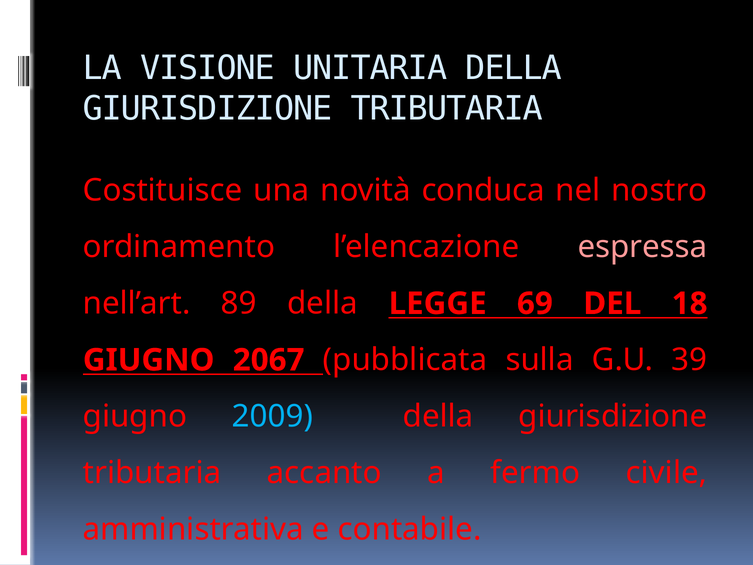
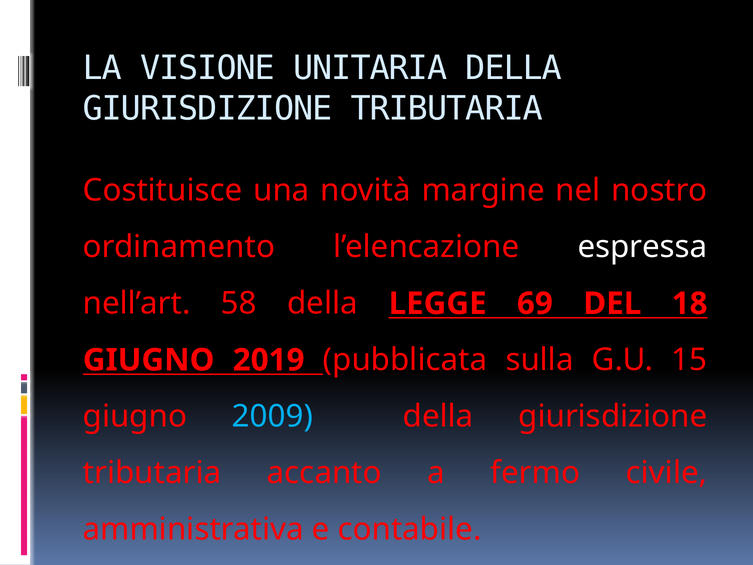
conduca: conduca -> margine (483, 191)
espressa colour: pink -> white (642, 247)
89: 89 -> 58 (239, 304)
2067: 2067 -> 2019 (269, 360)
39: 39 -> 15 (689, 360)
